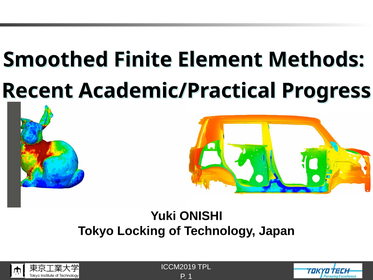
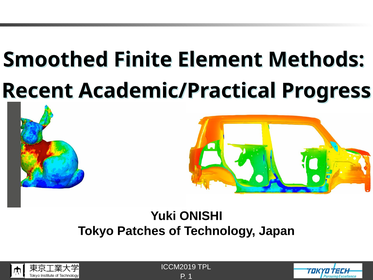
Locking: Locking -> Patches (141, 231)
